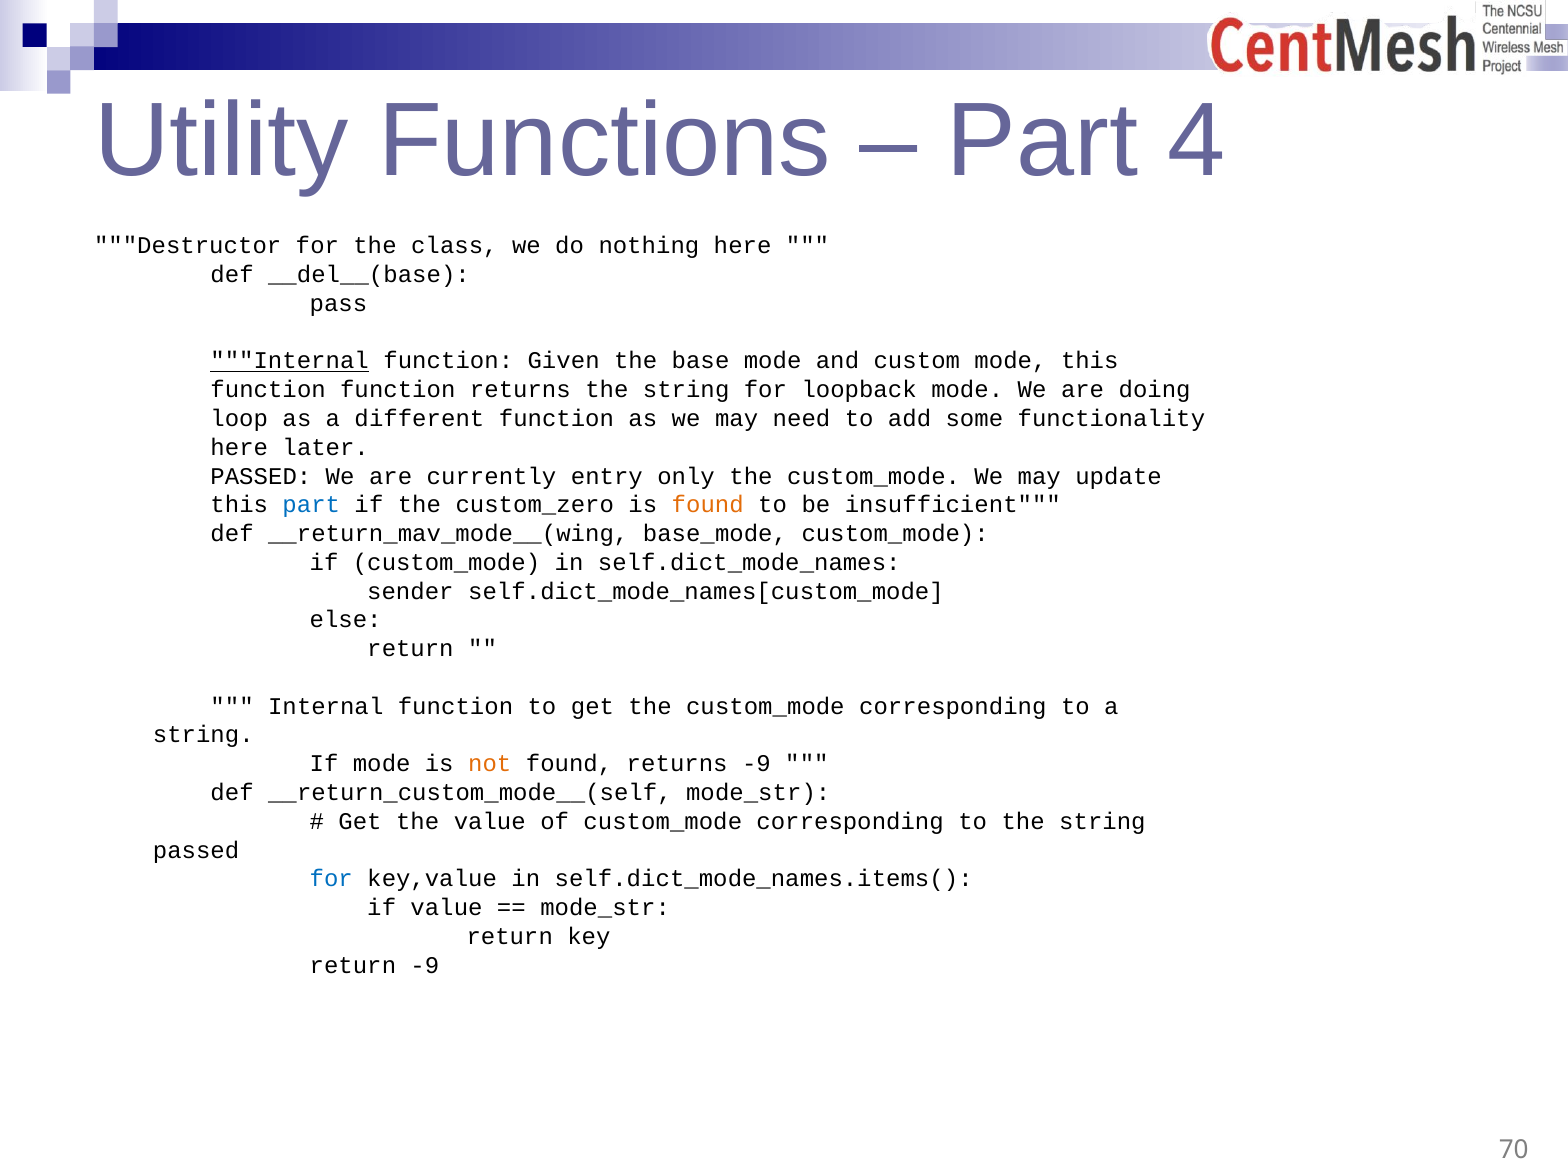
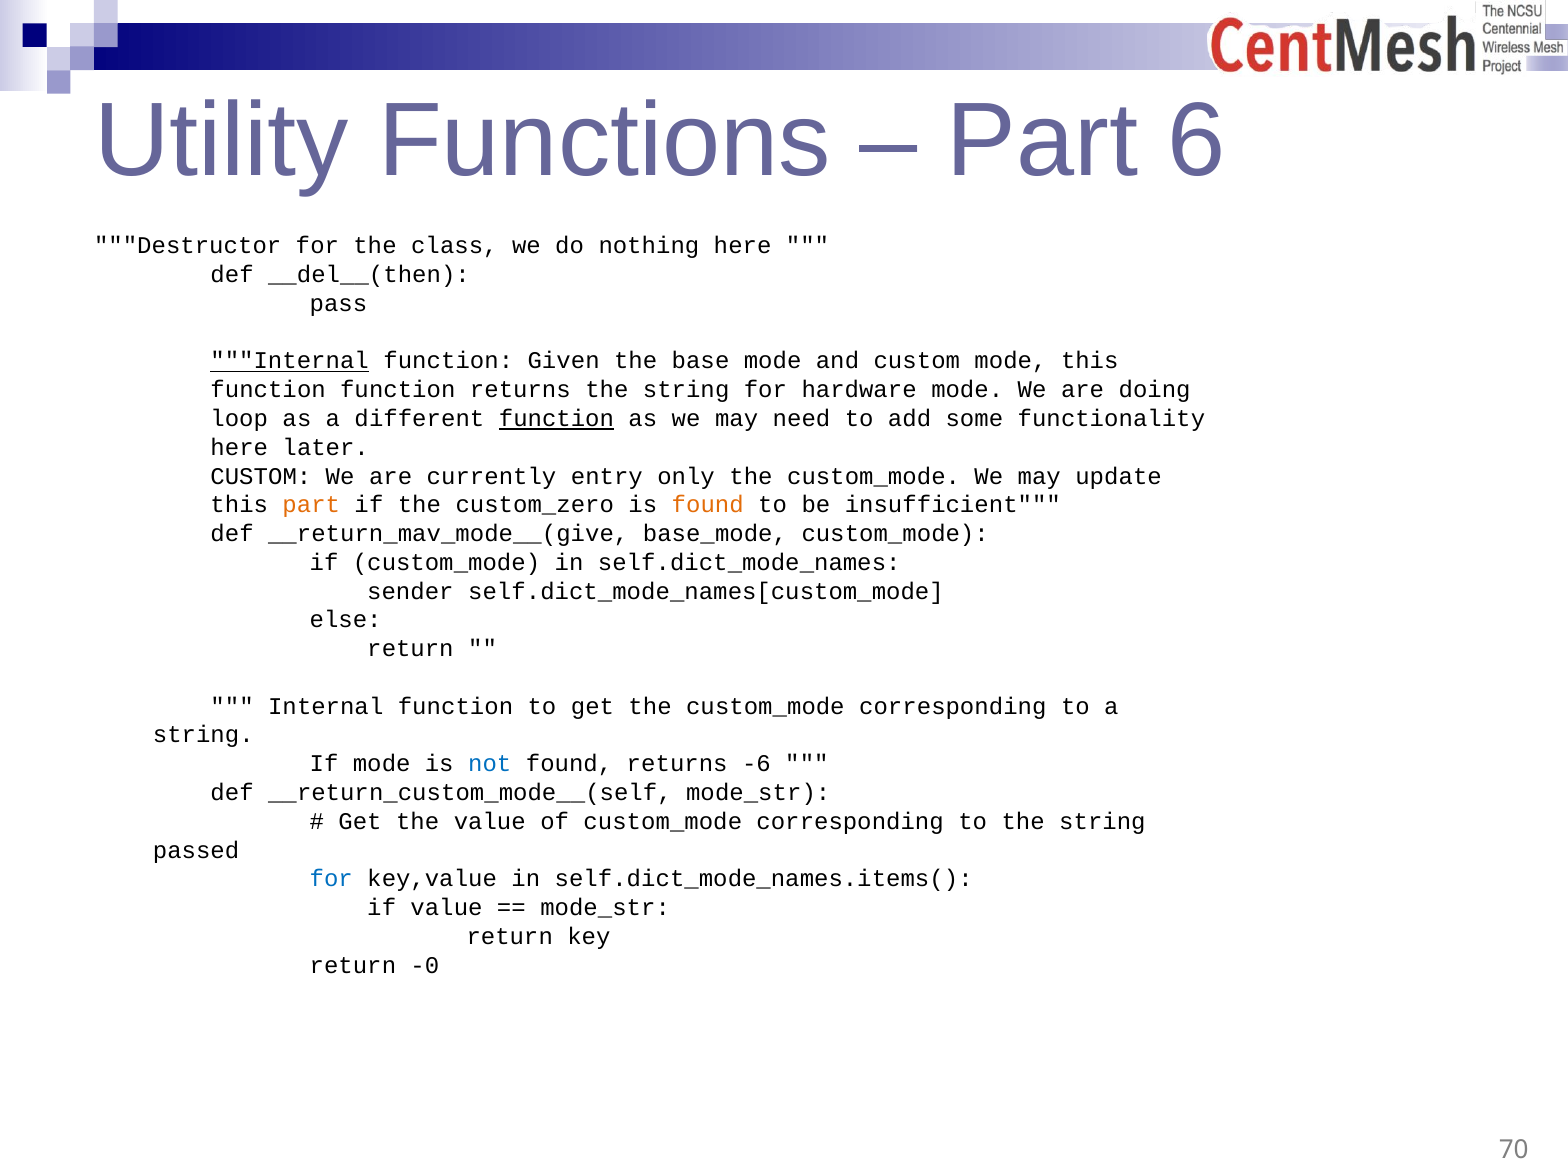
4: 4 -> 6 (1196, 141)
__del__(base: __del__(base -> __del__(then (369, 275)
loopback: loopback -> hardware (859, 390)
function underline: none -> present (556, 419)
PASSED: PASSED -> CUSTOM (261, 476)
part colour: blue -> orange (311, 505)
__return_mav_mode__(wing: __return_mav_mode__(wing -> __return_mav_mode__(give (448, 534)
not colour: orange -> blue (490, 764)
returns -9: -9 -> -6 (756, 764)
return -9: -9 -> -0 (425, 965)
